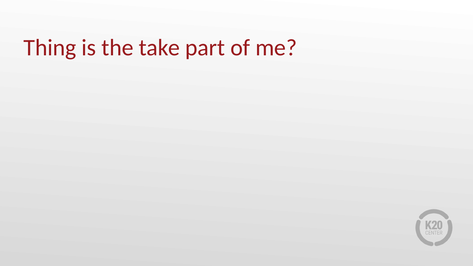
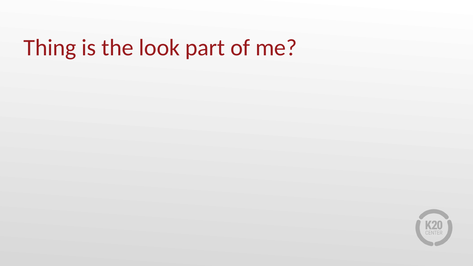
take: take -> look (159, 48)
